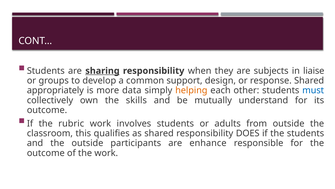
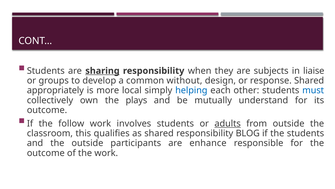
support: support -> without (184, 80)
data: data -> local (132, 90)
helping colour: orange -> blue (191, 90)
skills: skills -> plays (136, 100)
rubric: rubric -> follow (71, 123)
adults underline: none -> present (228, 123)
DOES: DOES -> BLOG (248, 133)
